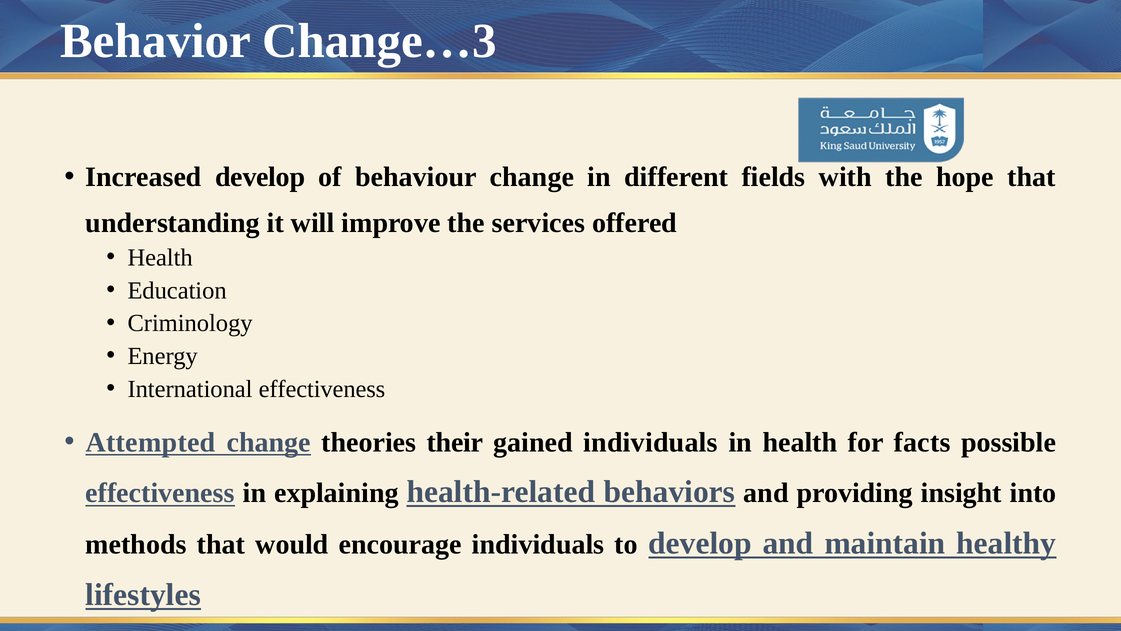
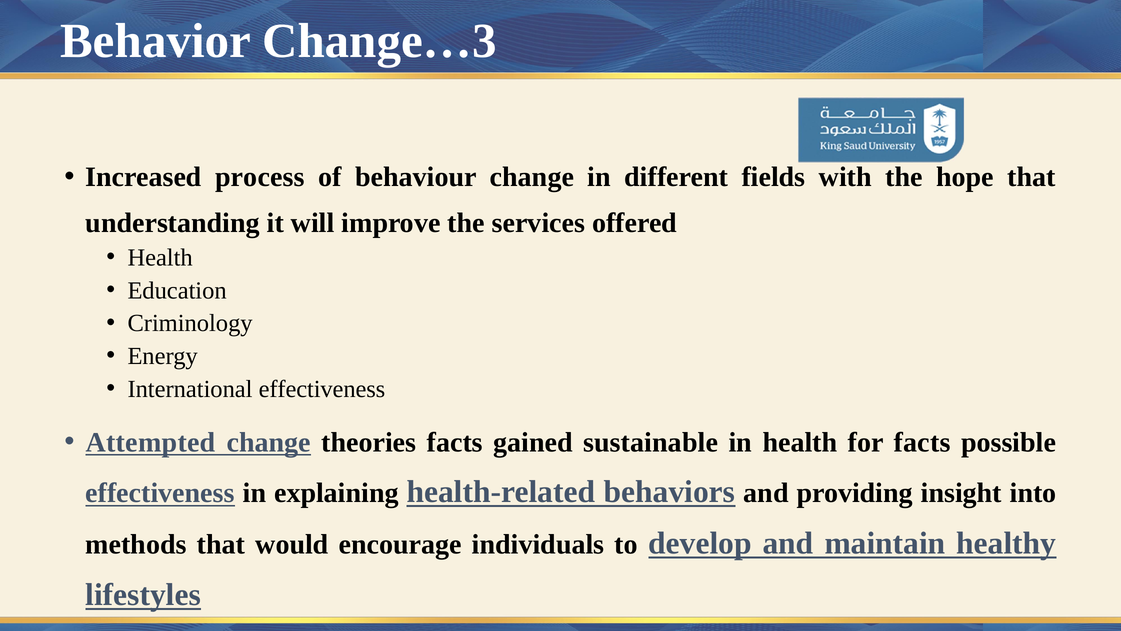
Increased develop: develop -> process (260, 177)
theories their: their -> facts (455, 442)
gained individuals: individuals -> sustainable (651, 442)
